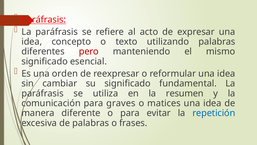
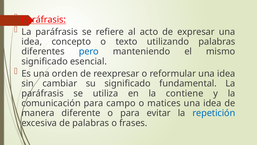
pero colour: red -> blue (89, 51)
resumen: resumen -> contiene (185, 93)
graves: graves -> campo (121, 103)
